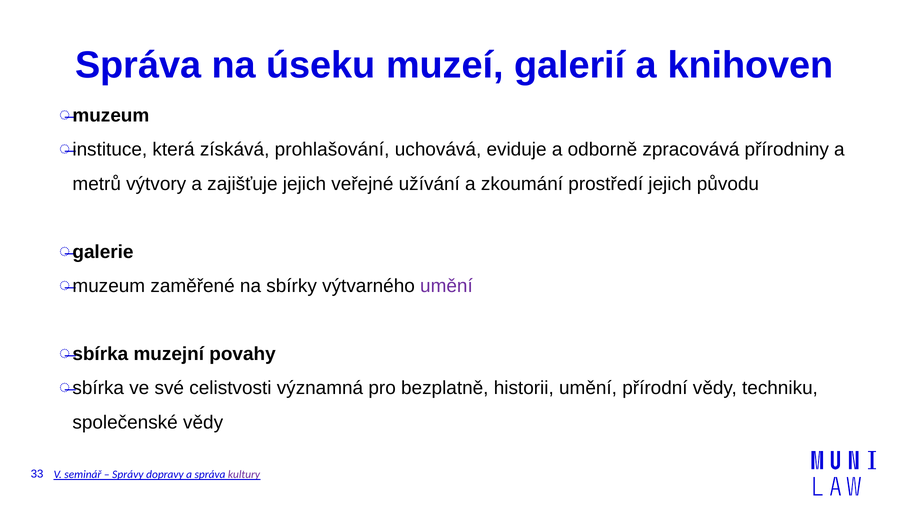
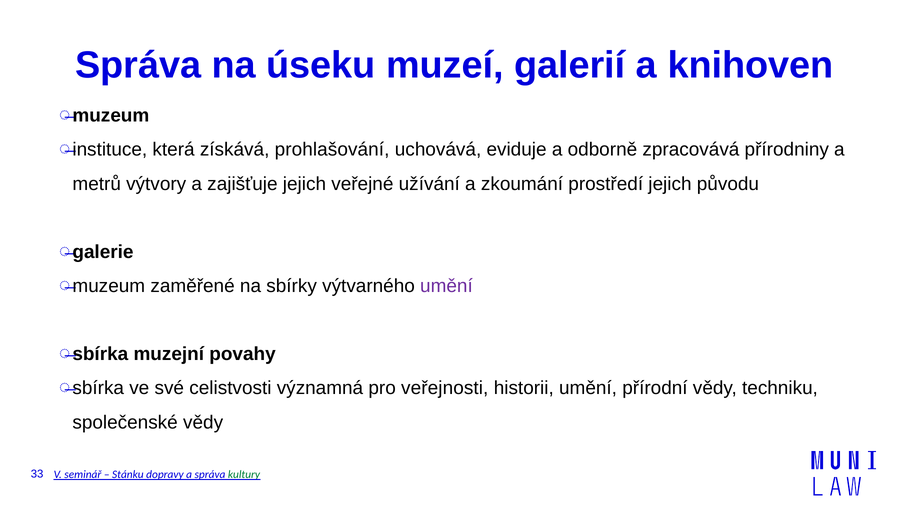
bezplatně: bezplatně -> veřejnosti (445, 388)
Správy: Správy -> Stánku (128, 475)
kultury colour: purple -> green (244, 475)
